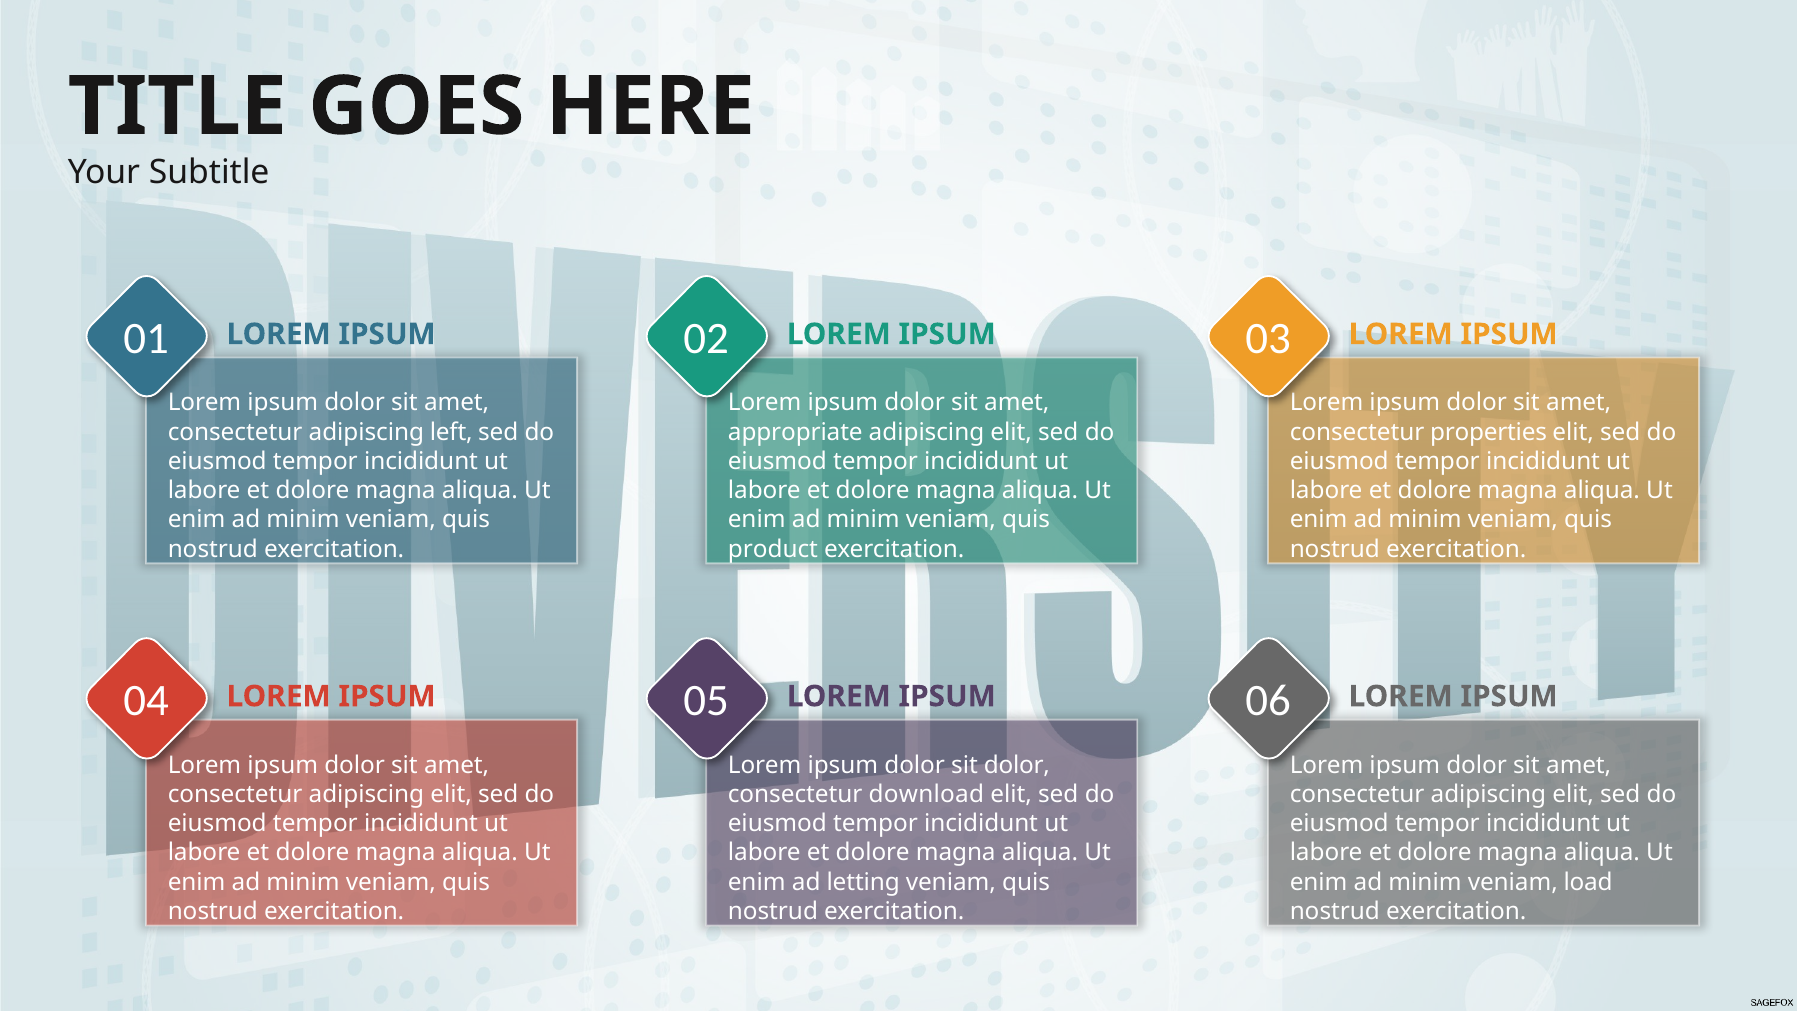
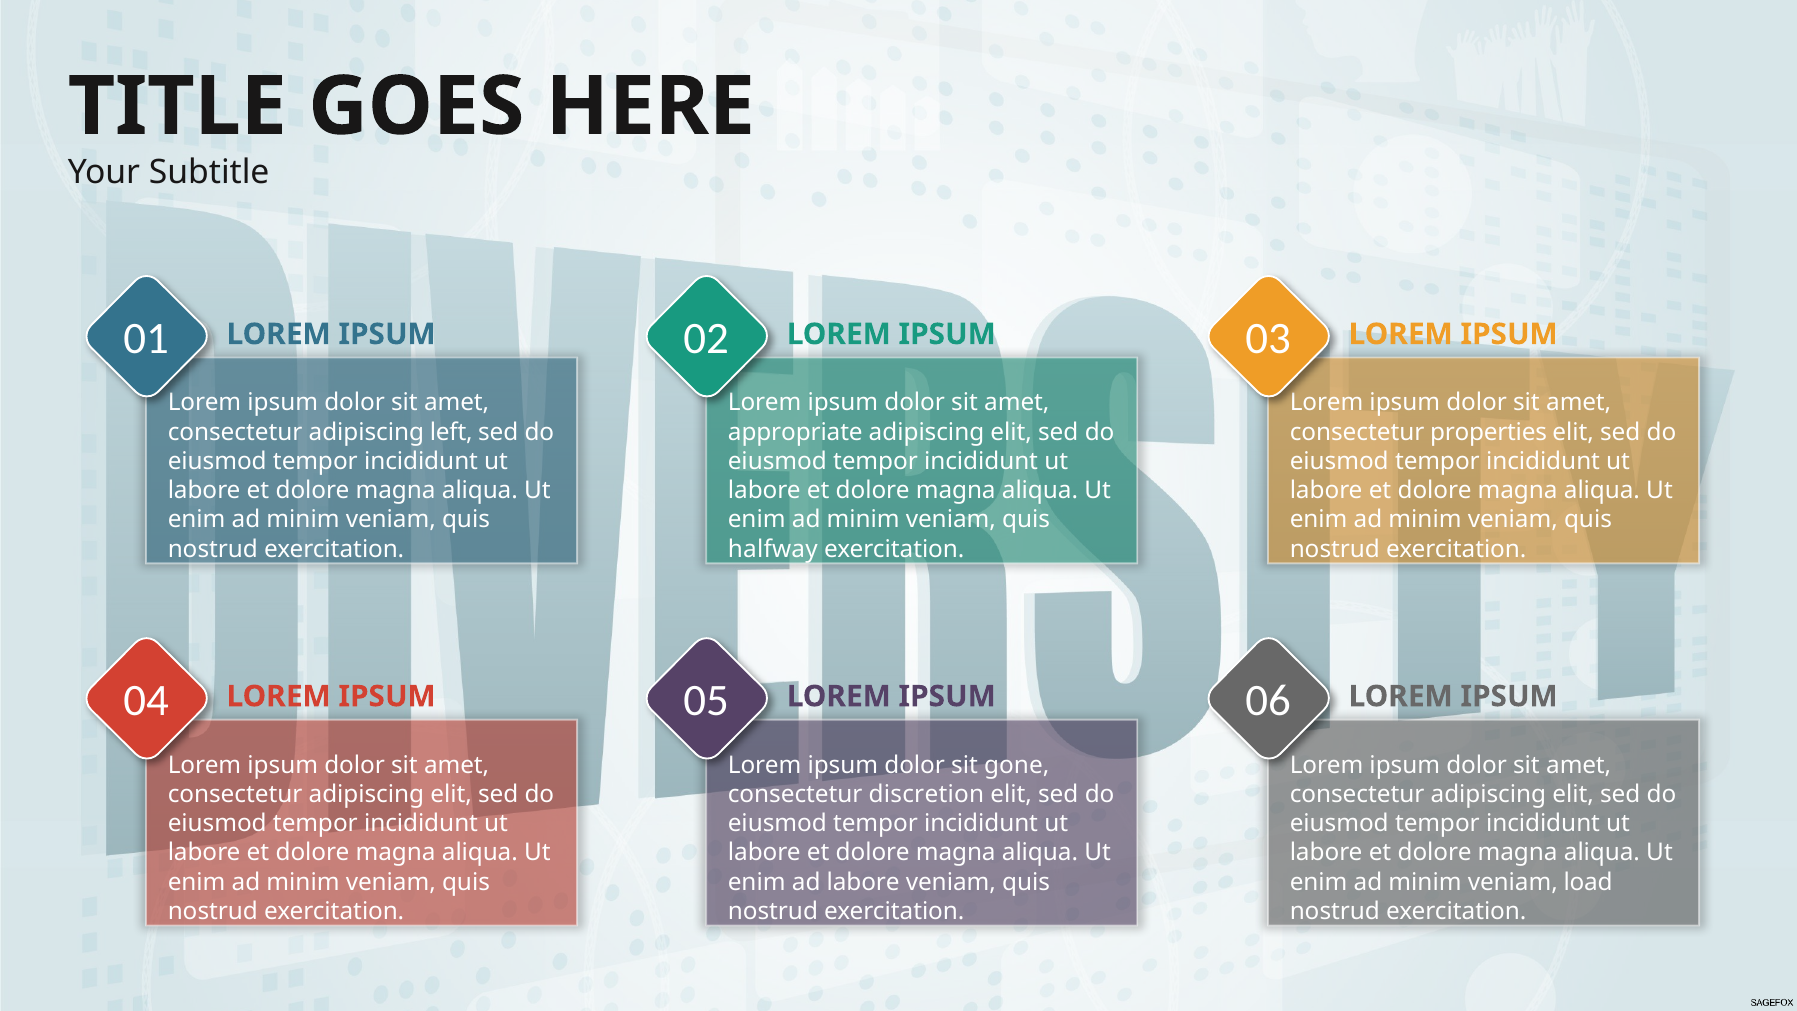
product: product -> halfway (773, 549)
sit dolor: dolor -> gone (1017, 765)
download: download -> discretion (926, 794)
ad letting: letting -> labore (863, 882)
